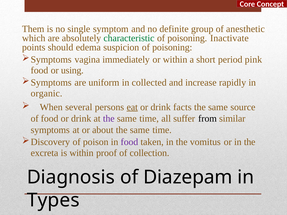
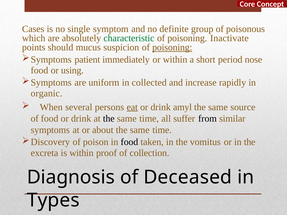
Them: Them -> Cases (33, 29)
anesthetic: anesthetic -> poisonous (245, 29)
edema: edema -> mucus (88, 47)
poisoning underline: none -> present (172, 47)
vagina: vagina -> patient (87, 60)
pink: pink -> nose (253, 60)
facts: facts -> amyl (182, 107)
the colour: purple -> black (109, 119)
food colour: purple -> black (129, 142)
Diazepam: Diazepam -> Deceased (188, 177)
